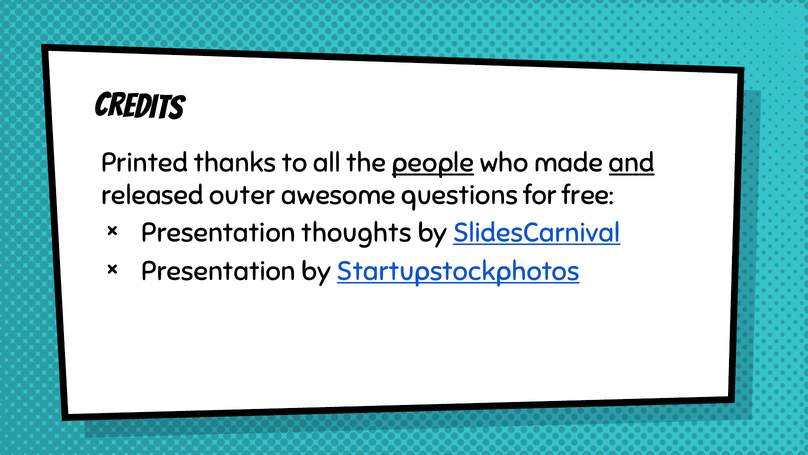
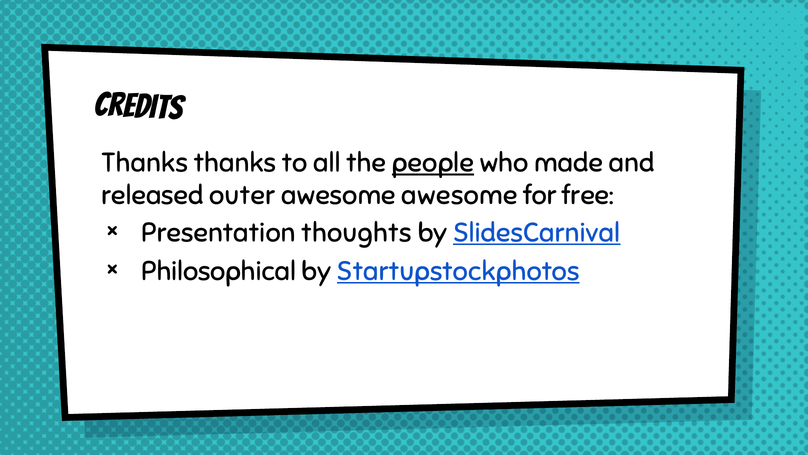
Printed: Printed -> Thanks (145, 163)
and underline: present -> none (632, 163)
awesome questions: questions -> awesome (460, 195)
Presentation: Presentation -> Philosophical (219, 271)
